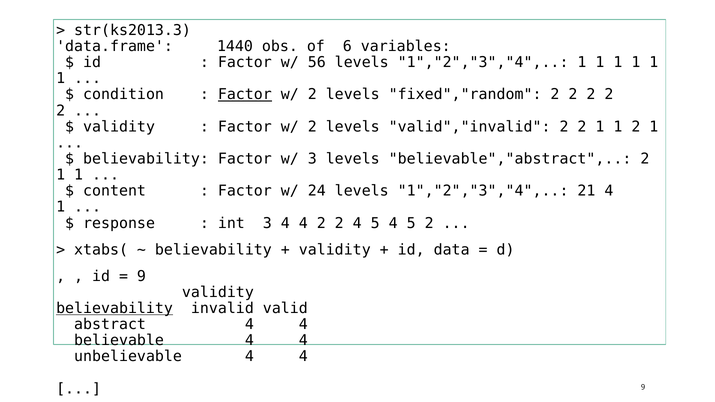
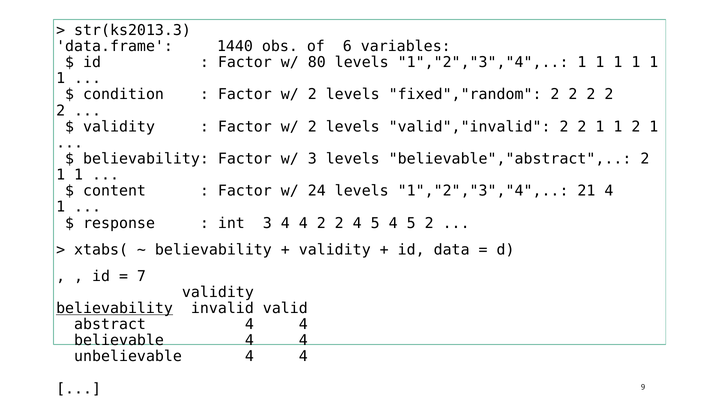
56: 56 -> 80 (317, 62)
Factor underline: present -> none (245, 95)
9: 9 -> 7 (141, 276)
